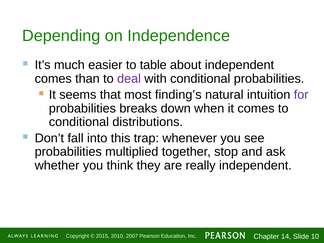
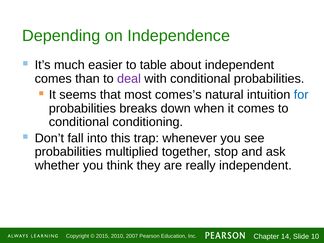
finding’s: finding’s -> comes’s (178, 95)
for colour: purple -> blue (301, 95)
distributions: distributions -> conditioning (148, 122)
